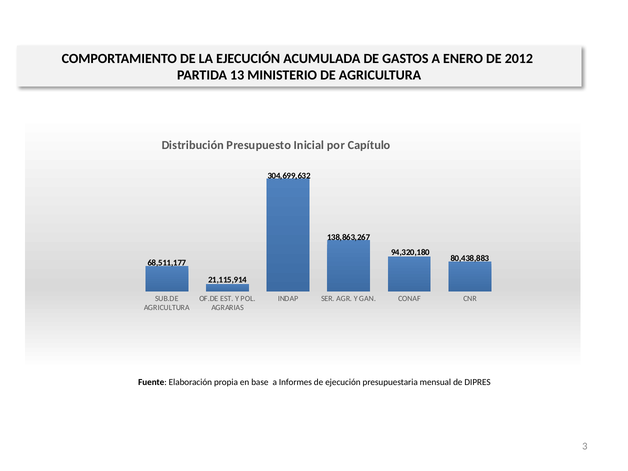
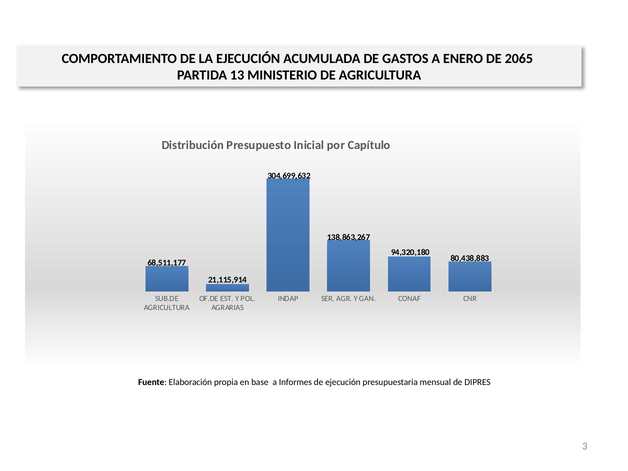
2012: 2012 -> 2065 (519, 59)
